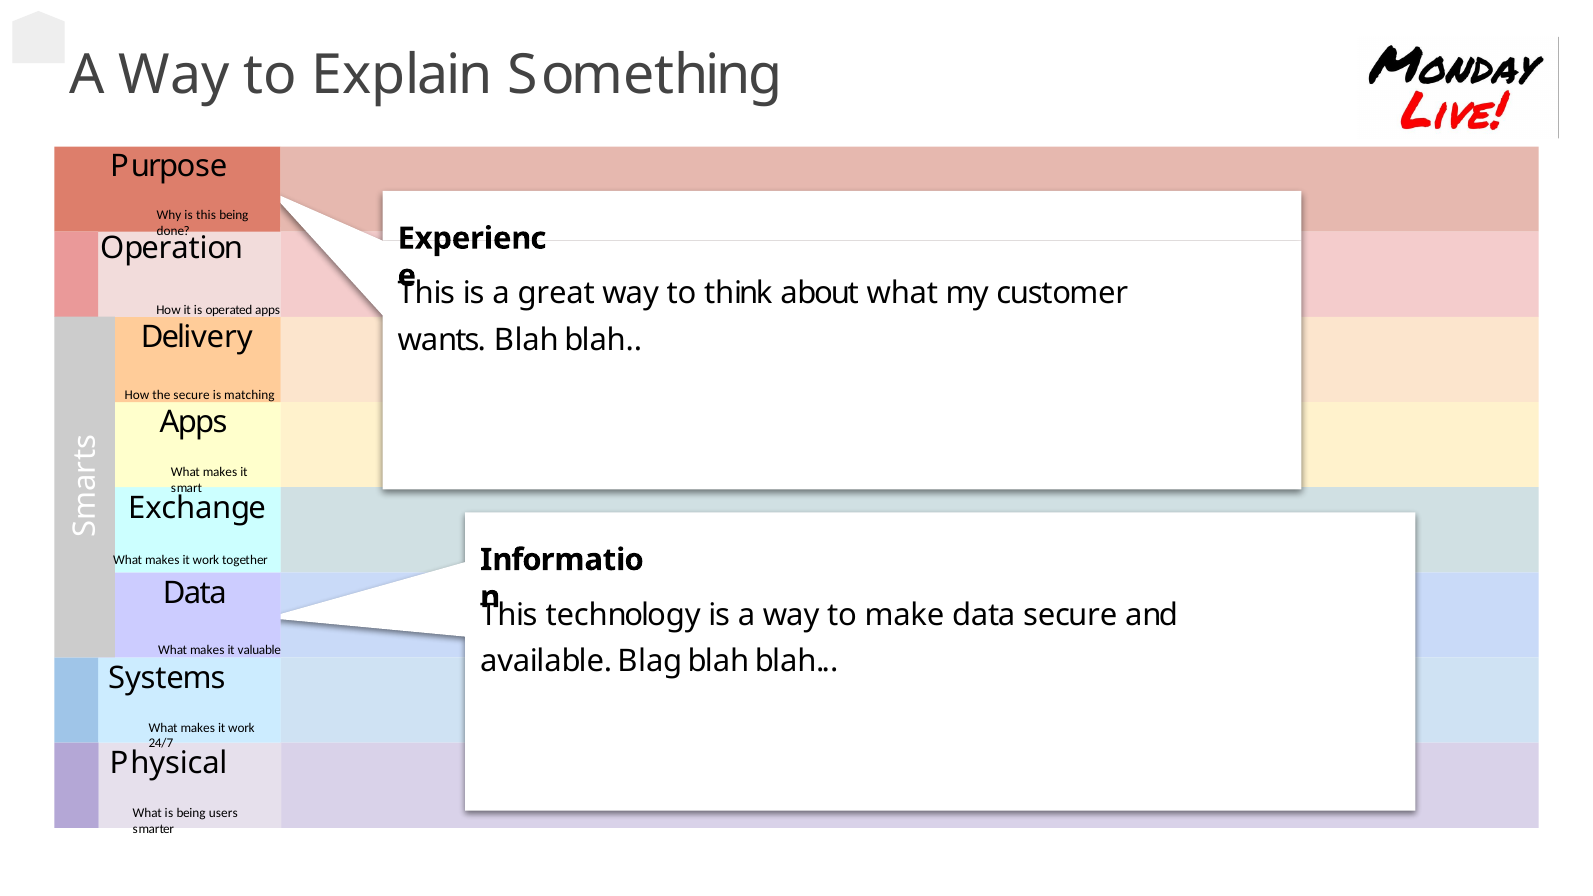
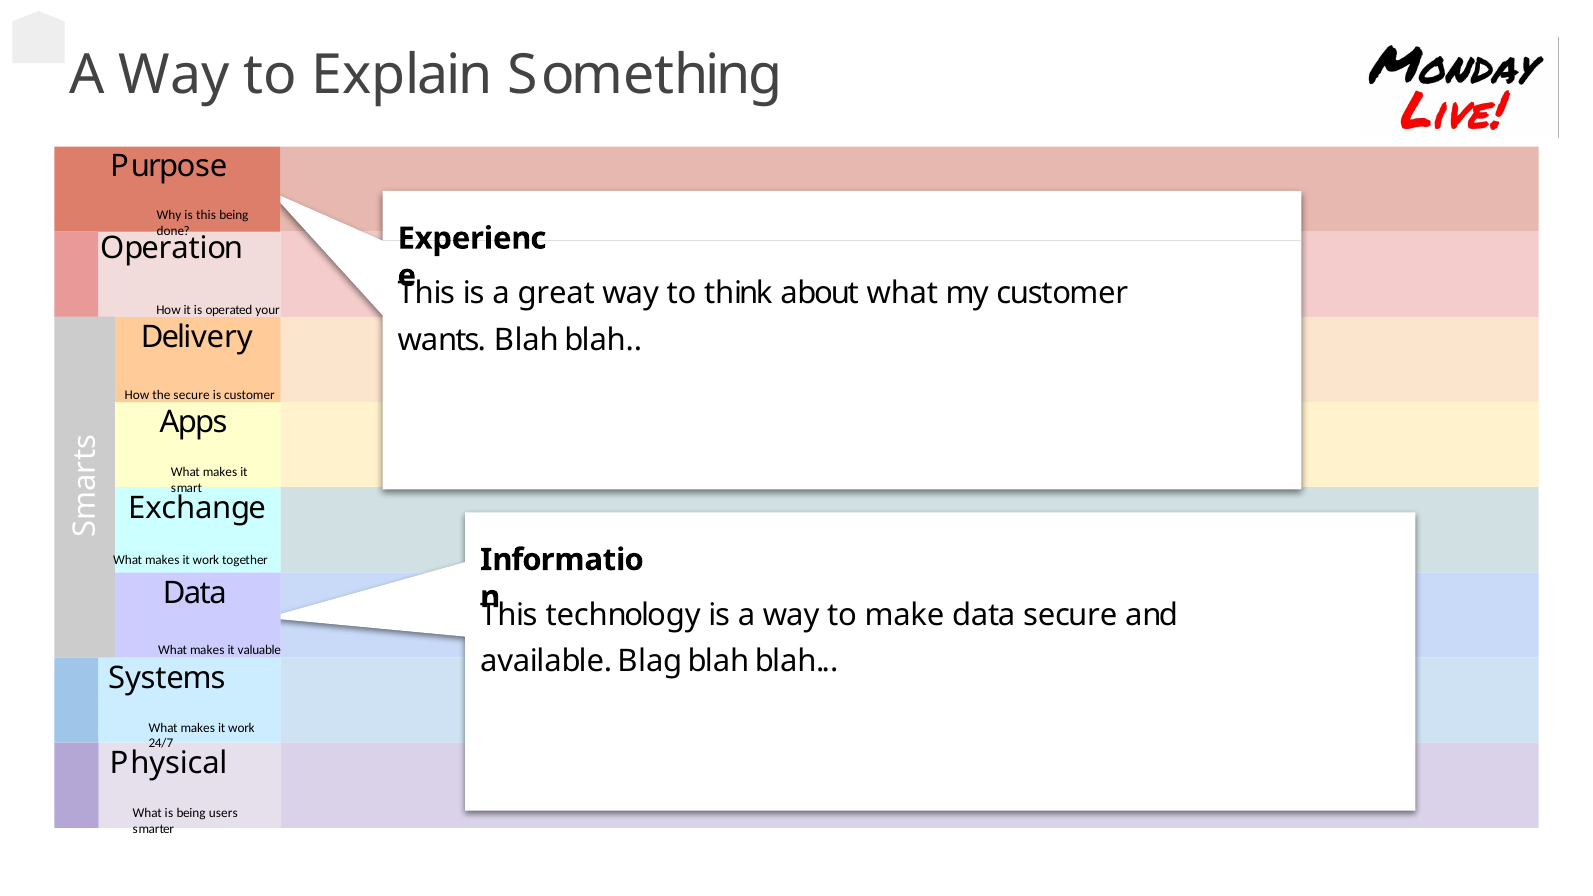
operated apps: apps -> your (268, 310)
is matching: matching -> customer (249, 395)
